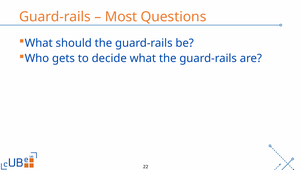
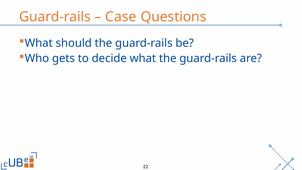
Most: Most -> Case (121, 17)
